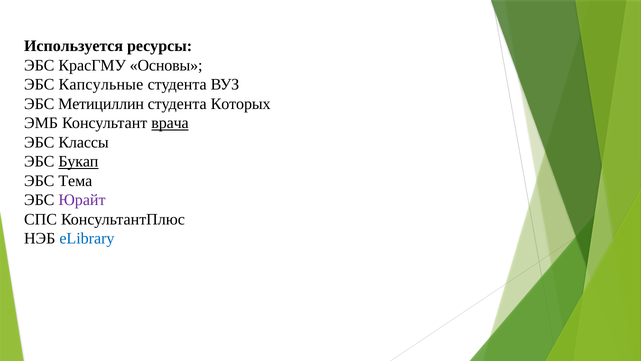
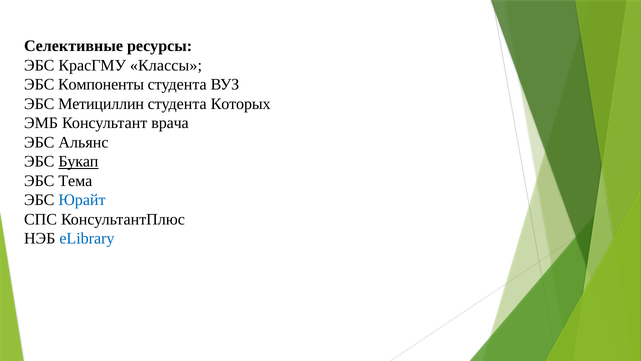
Используется: Используется -> Селективные (74, 46)
Основы: Основы -> Классы (166, 65)
Капсульные: Капсульные -> Компоненты (101, 85)
врача underline: present -> none (170, 123)
Классы: Классы -> Альянс (83, 142)
Юрайт colour: purple -> blue (82, 200)
